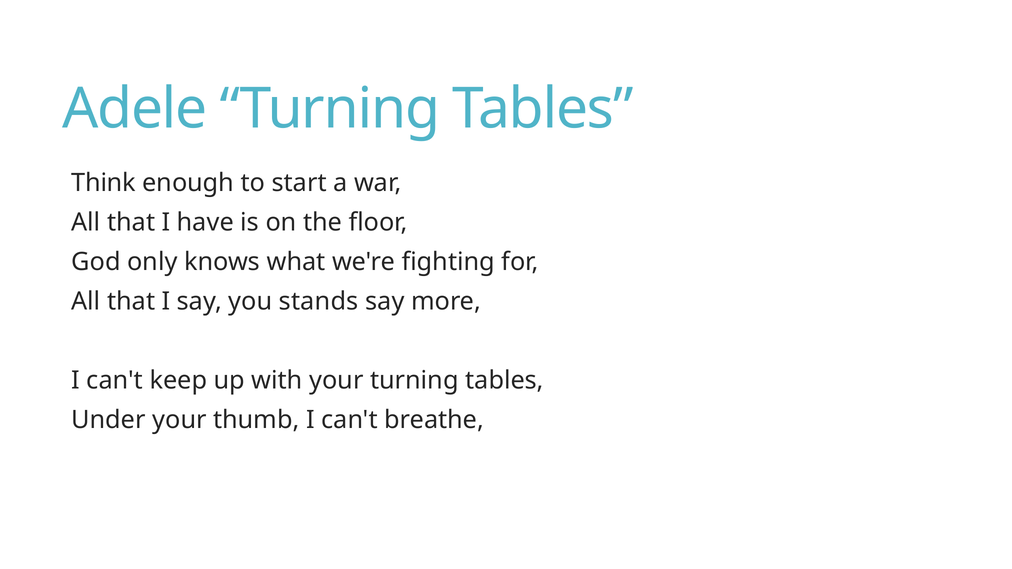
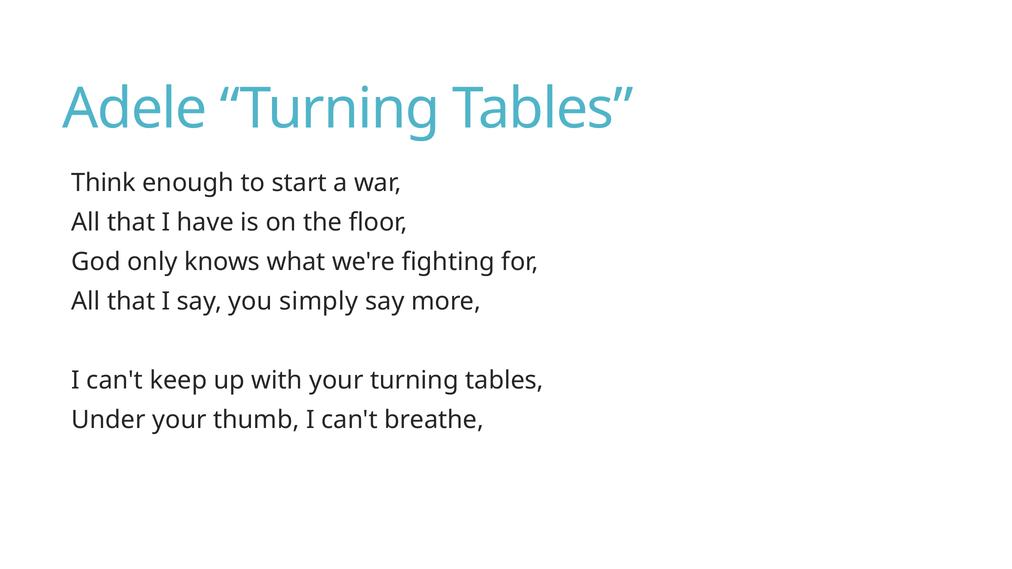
stands: stands -> simply (319, 302)
